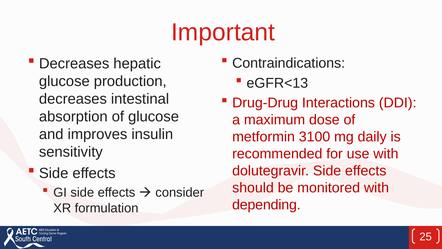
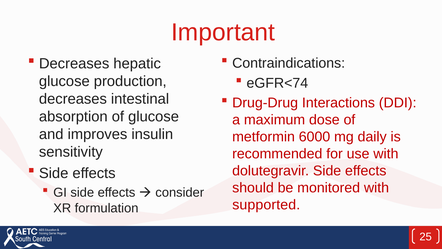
eGFR<13: eGFR<13 -> eGFR<74 (277, 83)
3100: 3100 -> 6000 (314, 137)
depending: depending -> supported (266, 204)
